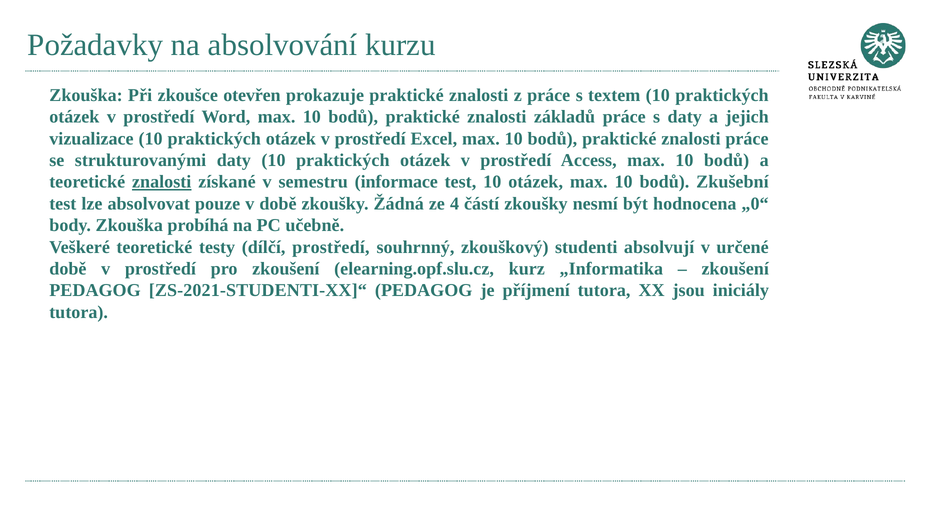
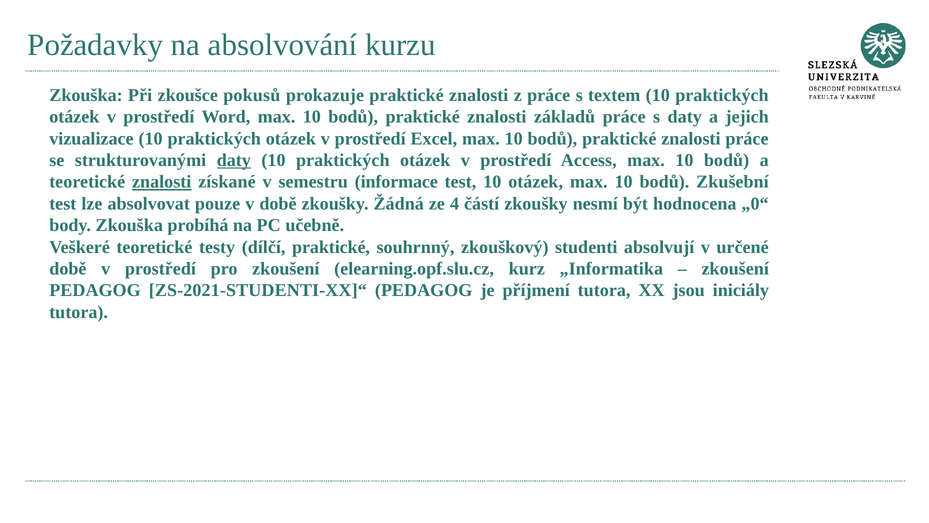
otevřen: otevřen -> pokusů (252, 95)
daty underline: none -> present (234, 160)
dílčí prostředí: prostředí -> praktické (331, 247)
